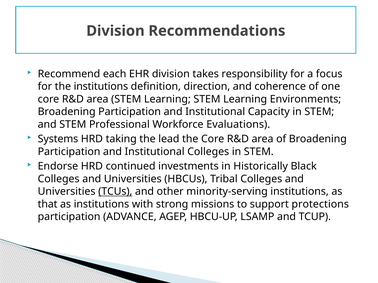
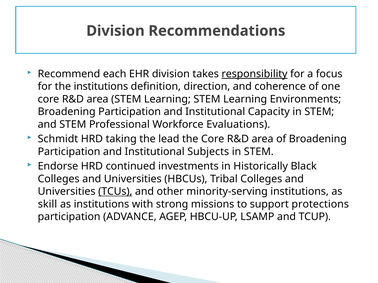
responsibility underline: none -> present (255, 74)
Systems: Systems -> Schmidt (58, 139)
Institutional Colleges: Colleges -> Subjects (208, 152)
that: that -> skill (47, 204)
